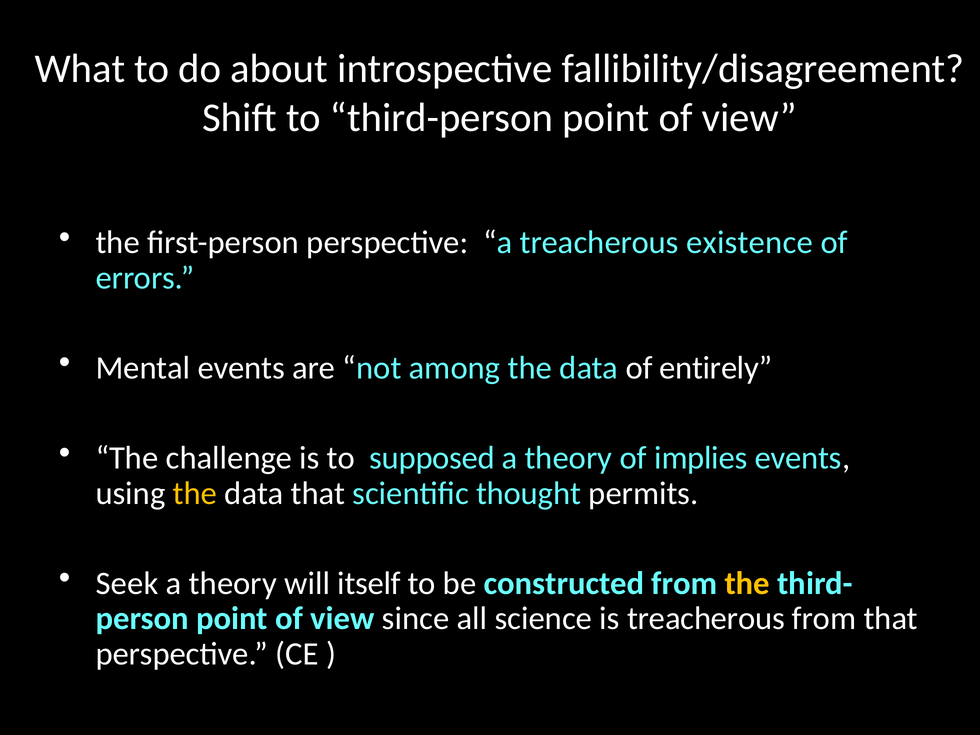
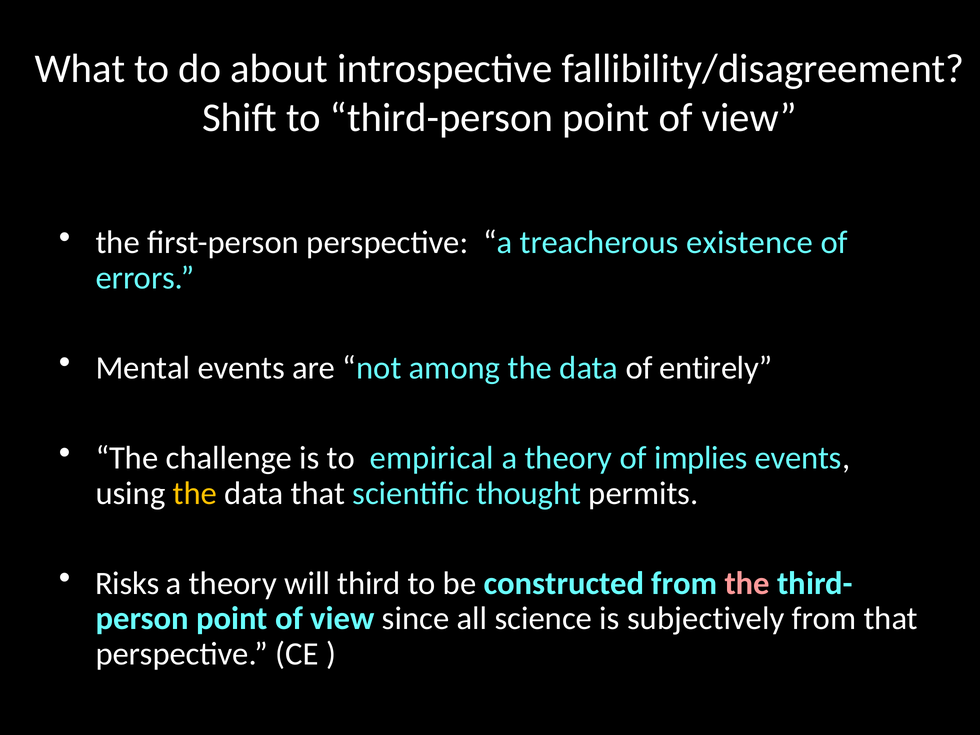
supposed: supposed -> empirical (432, 458)
Seek: Seek -> Risks (127, 583)
itself: itself -> third (369, 583)
the colour: yellow -> pink (747, 583)
is treacherous: treacherous -> subjectively (706, 619)
